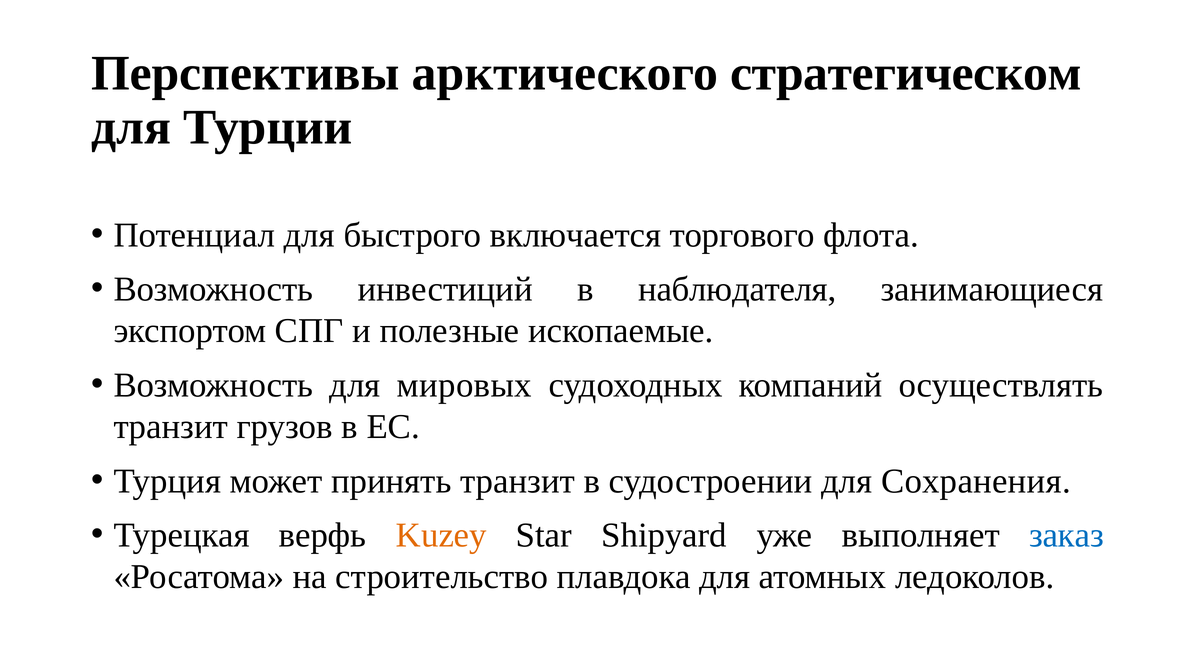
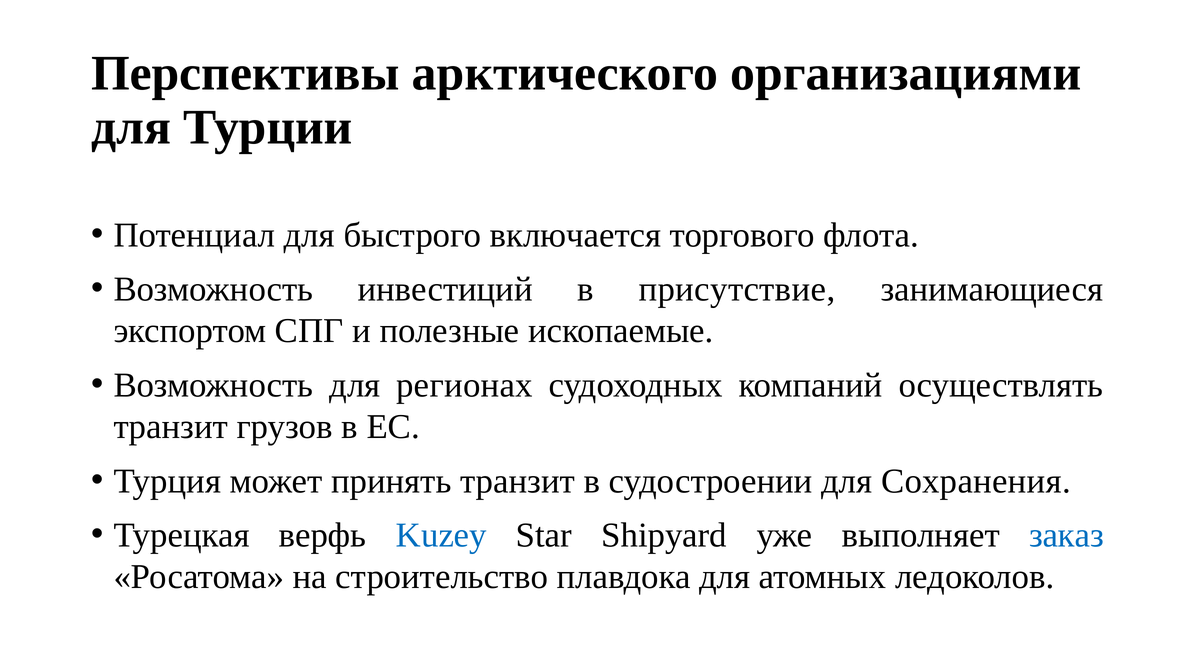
стратегическом: стратегическом -> организациями (906, 74)
наблюдателя: наблюдателя -> присутствие (737, 289)
мировых: мировых -> регионах (464, 385)
Kuzey colour: orange -> blue (441, 535)
